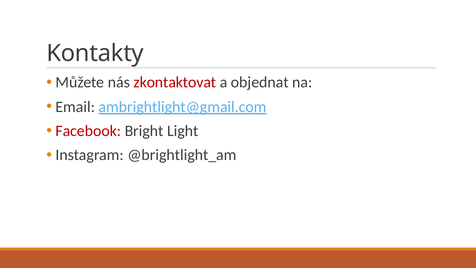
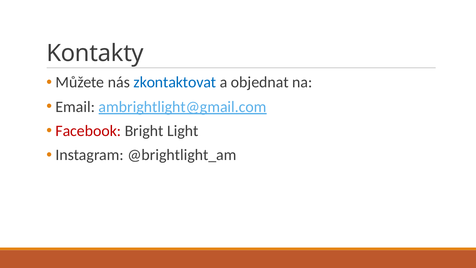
zkontaktovat colour: red -> blue (175, 82)
